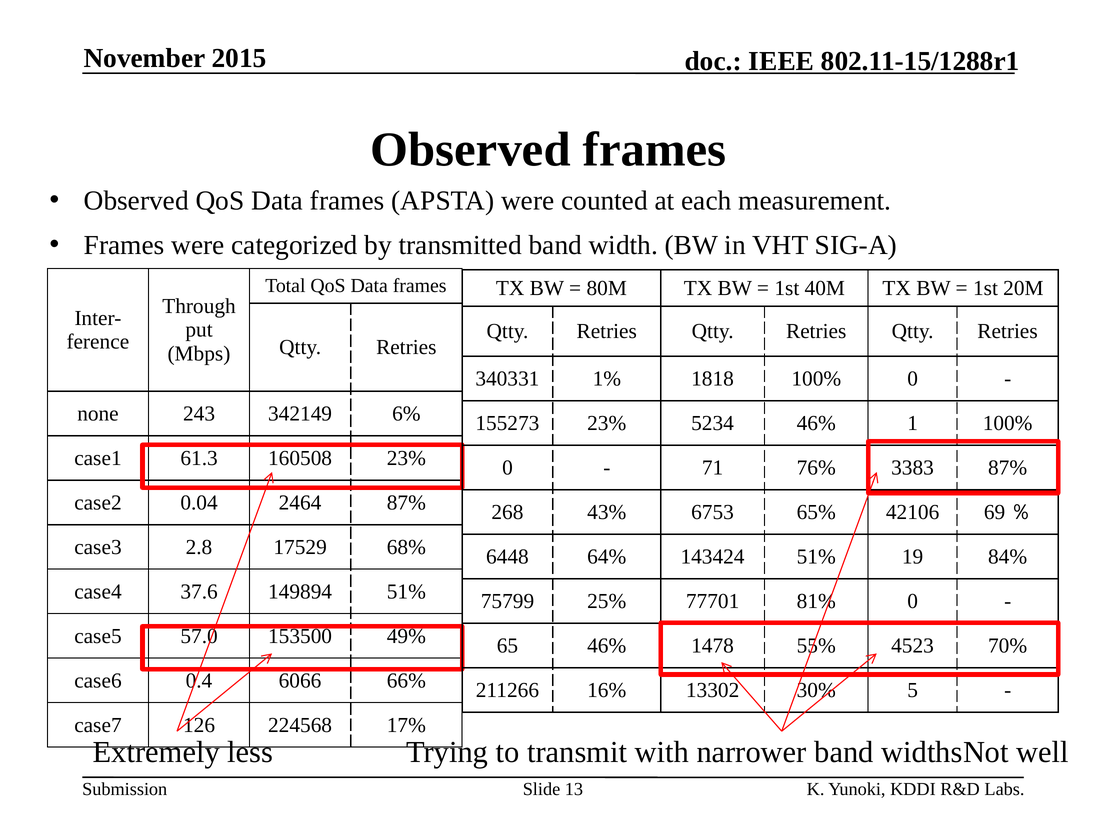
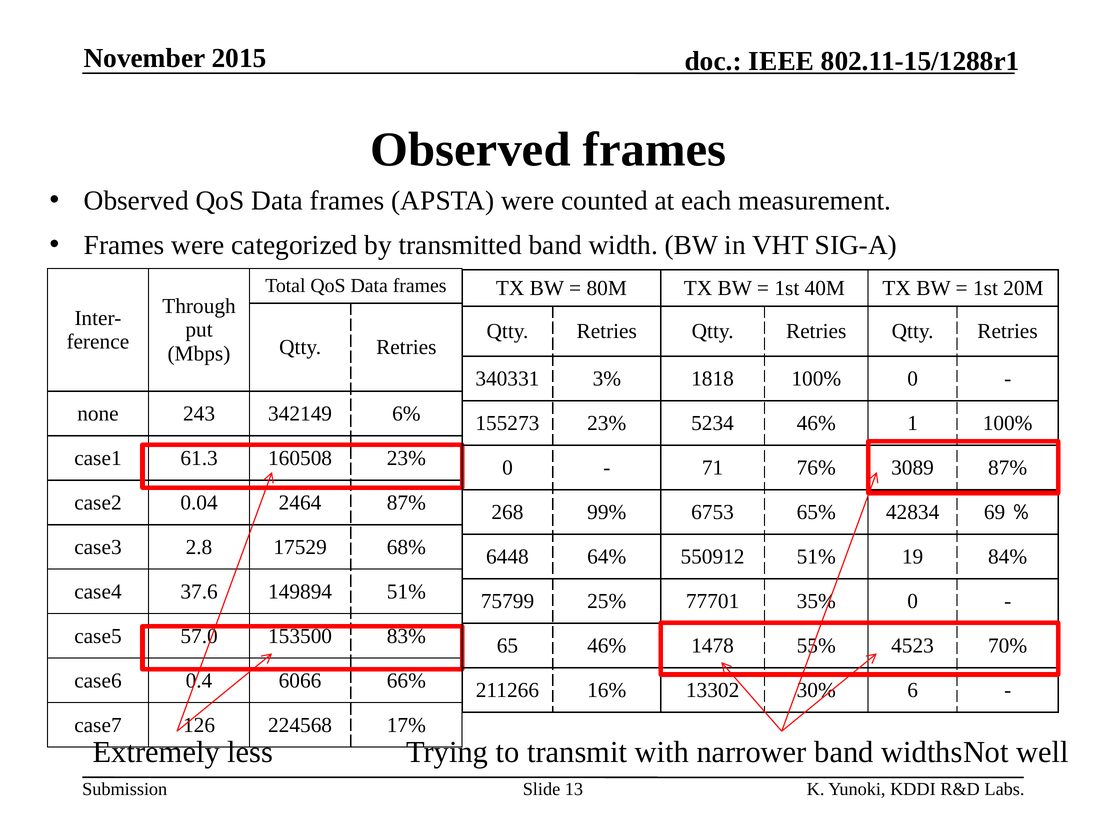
1%: 1% -> 3% (607, 379)
3383: 3383 -> 3089 (913, 467)
43%: 43% -> 99% (607, 512)
42106: 42106 -> 42834 (913, 512)
143424: 143424 -> 550912 (713, 556)
81%: 81% -> 35% (816, 601)
49%: 49% -> 83% (406, 636)
5: 5 -> 6 (913, 690)
